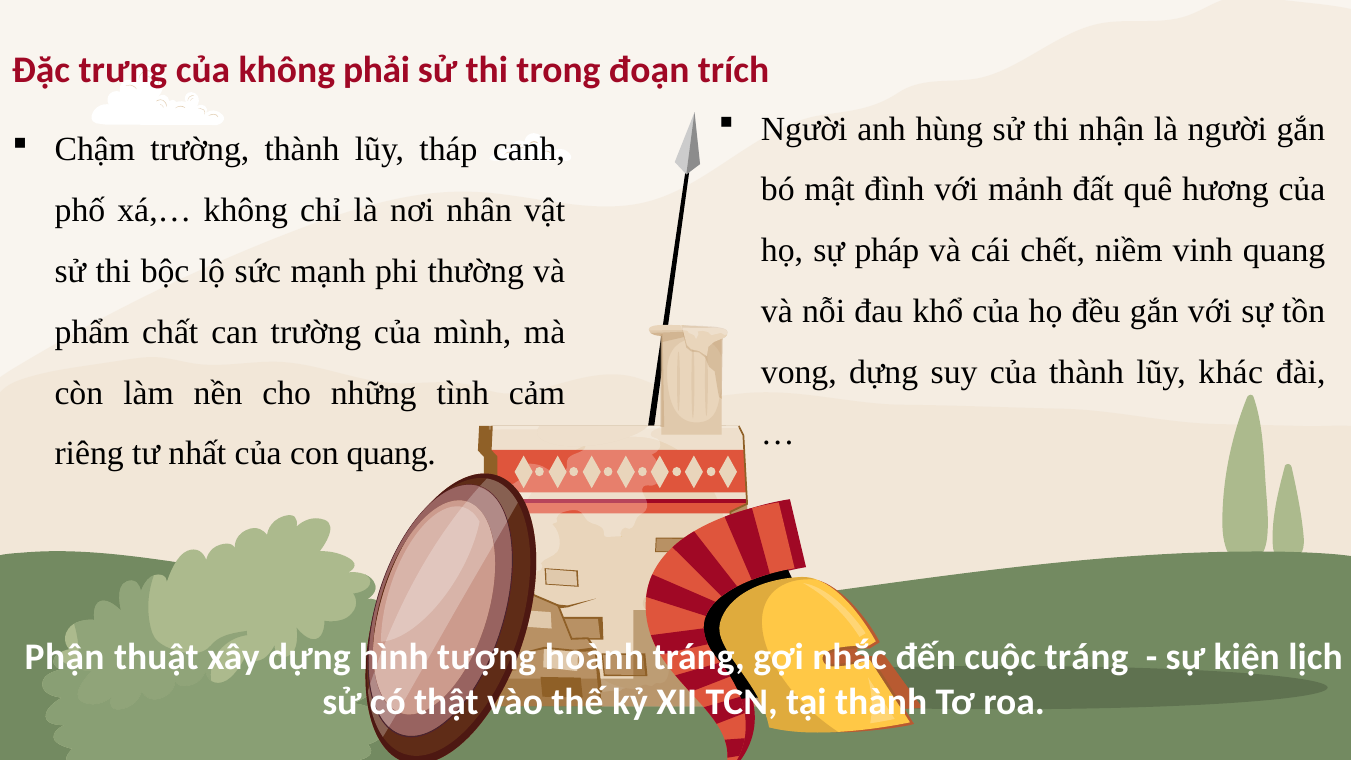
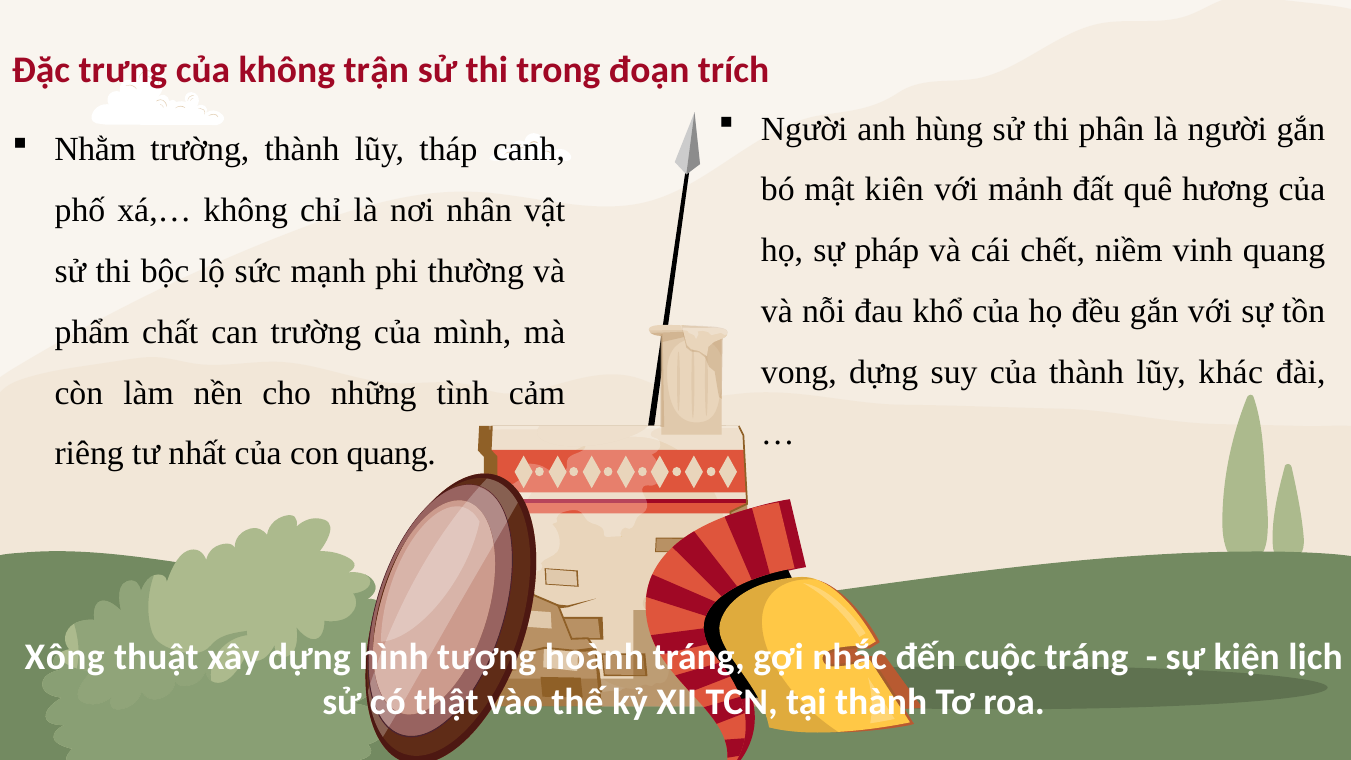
phải: phải -> trận (376, 71)
nhận: nhận -> phân (1112, 129)
Chậm: Chậm -> Nhằm (95, 150)
đình: đình -> kiên (894, 190)
Phận: Phận -> Xông (65, 657)
